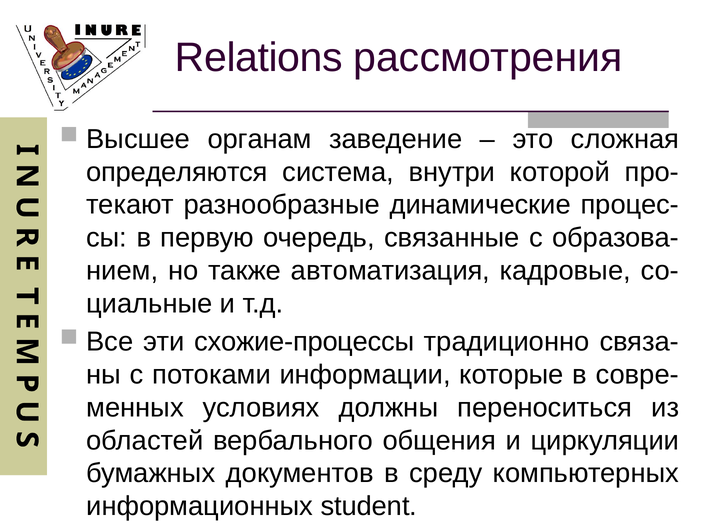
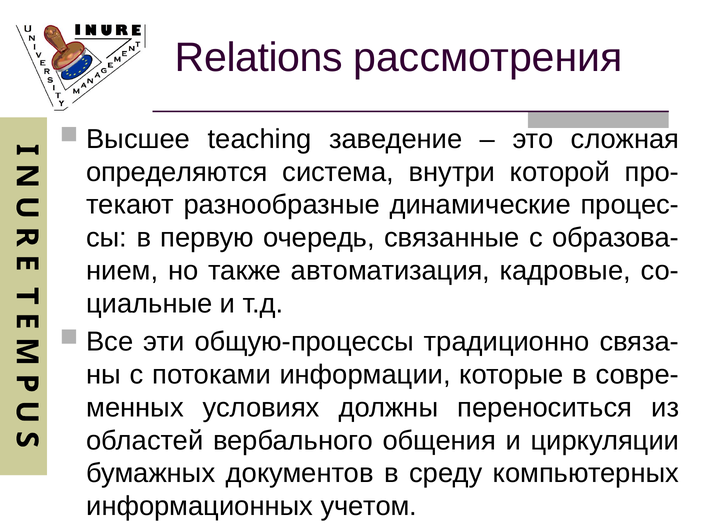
органам: органам -> teaching (260, 139)
схожие-процессы: схожие-процессы -> общую-процессы (304, 342)
student: student -> учетом (369, 506)
